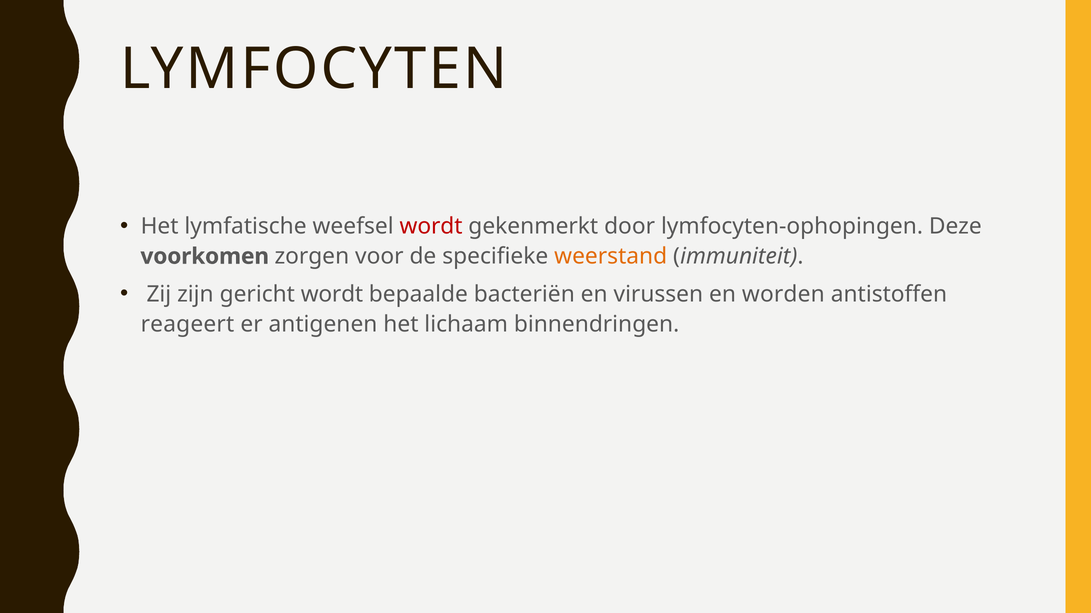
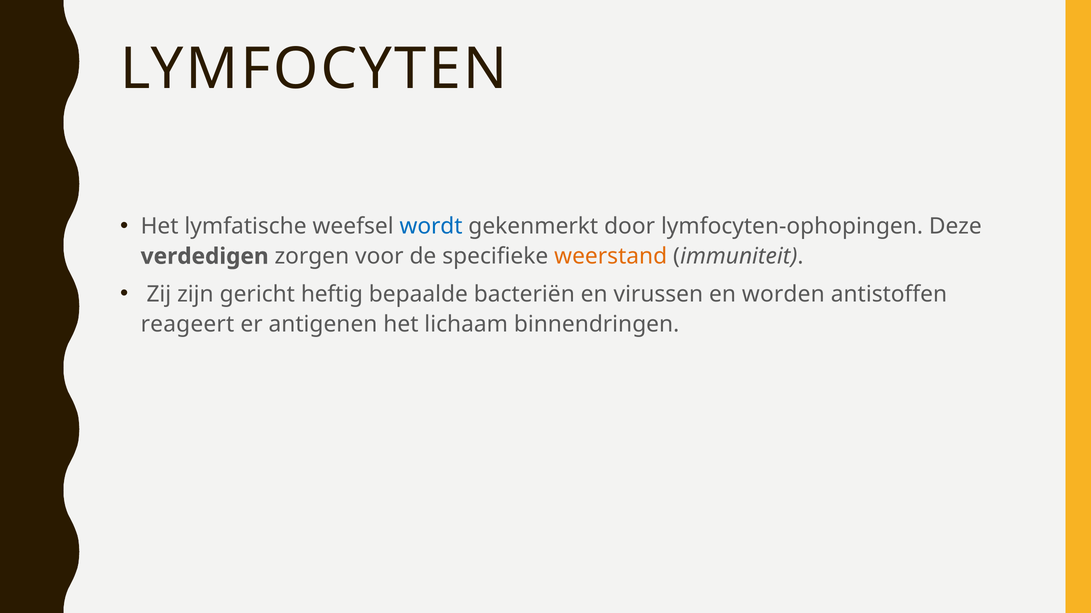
wordt colour: red -> blue (431, 227)
voorkomen: voorkomen -> verdedigen (205, 257)
gericht wordt: wordt -> heftig (332, 295)
